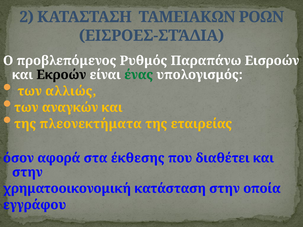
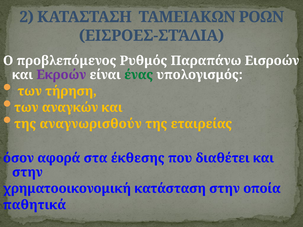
Εκροών colour: black -> purple (61, 75)
αλλιώς: αλλιώς -> τήρηση (71, 91)
πλεονεκτήματα: πλεονεκτήματα -> αναγνωρισθούν (91, 124)
εγγράφου: εγγράφου -> παθητικά (35, 205)
